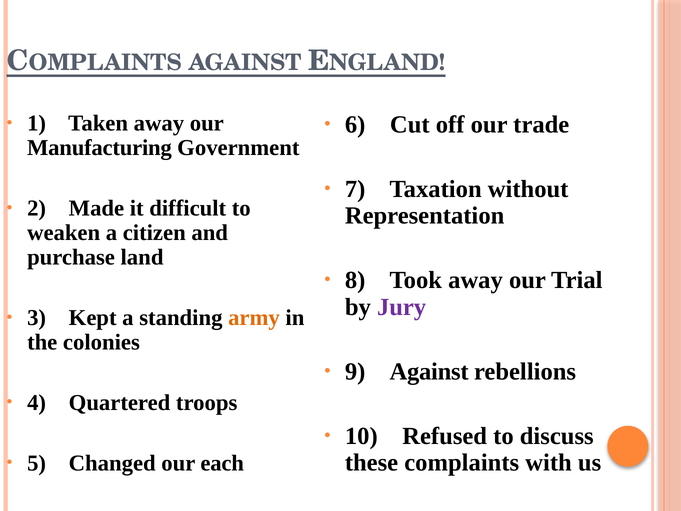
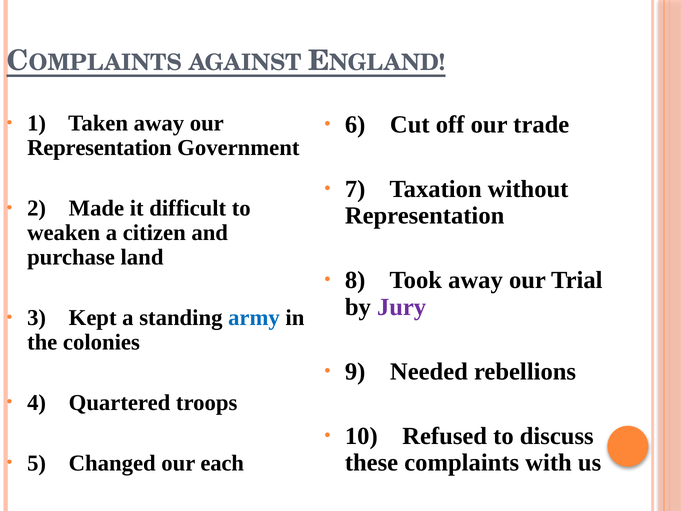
Manufacturing: Manufacturing -> Representation (99, 148)
army colour: orange -> blue (254, 318)
9 Against: Against -> Needed (429, 371)
